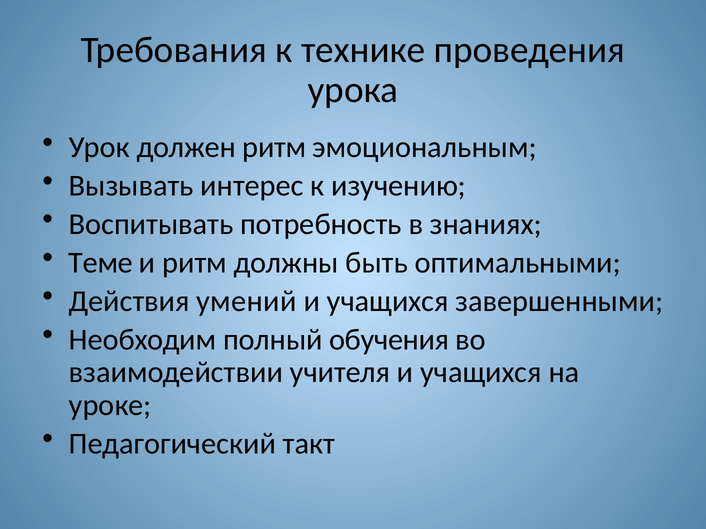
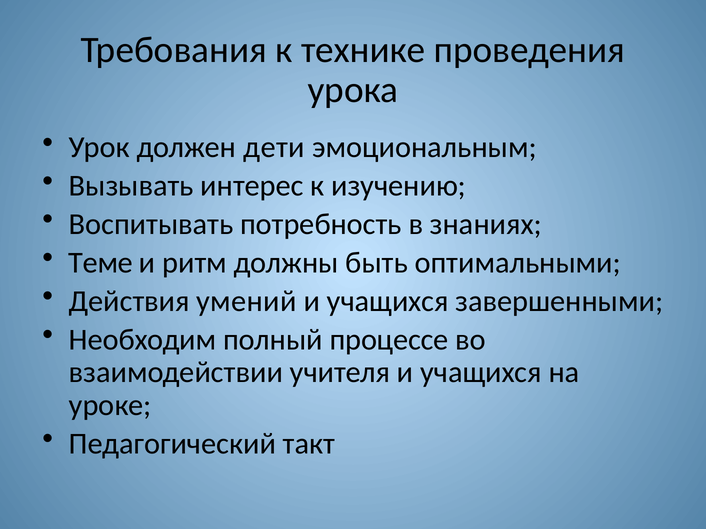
должен ритм: ритм -> дети (274, 147)
обучения: обучения -> процессе (389, 340)
